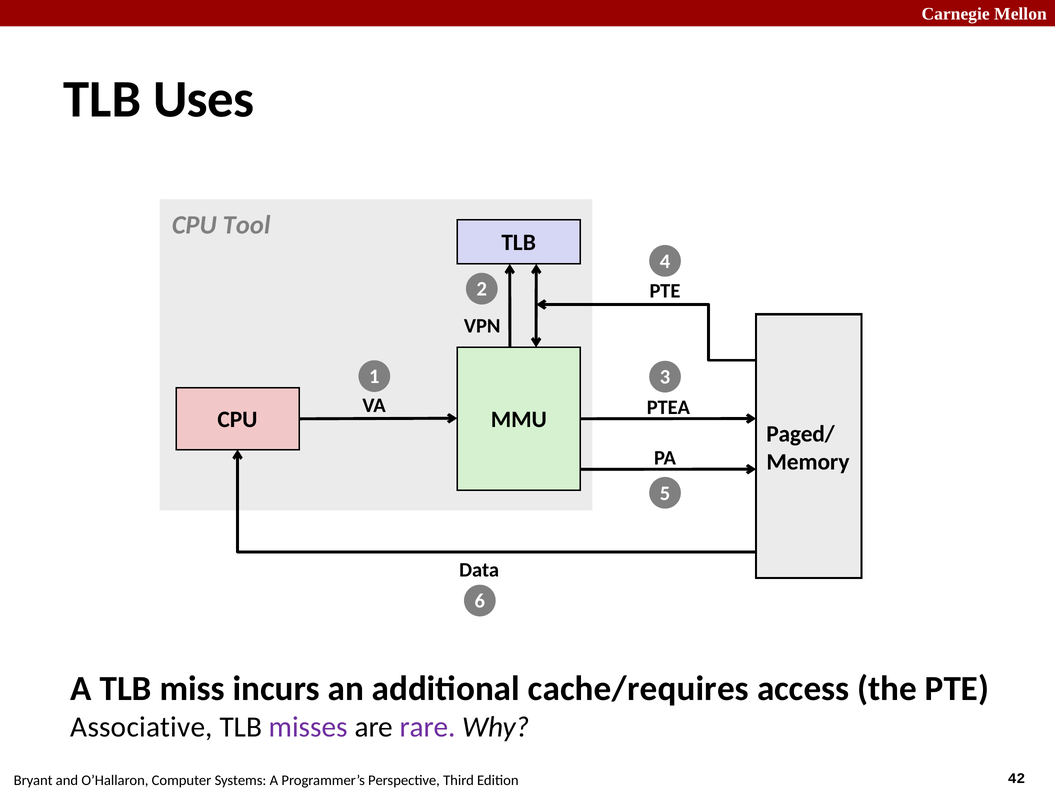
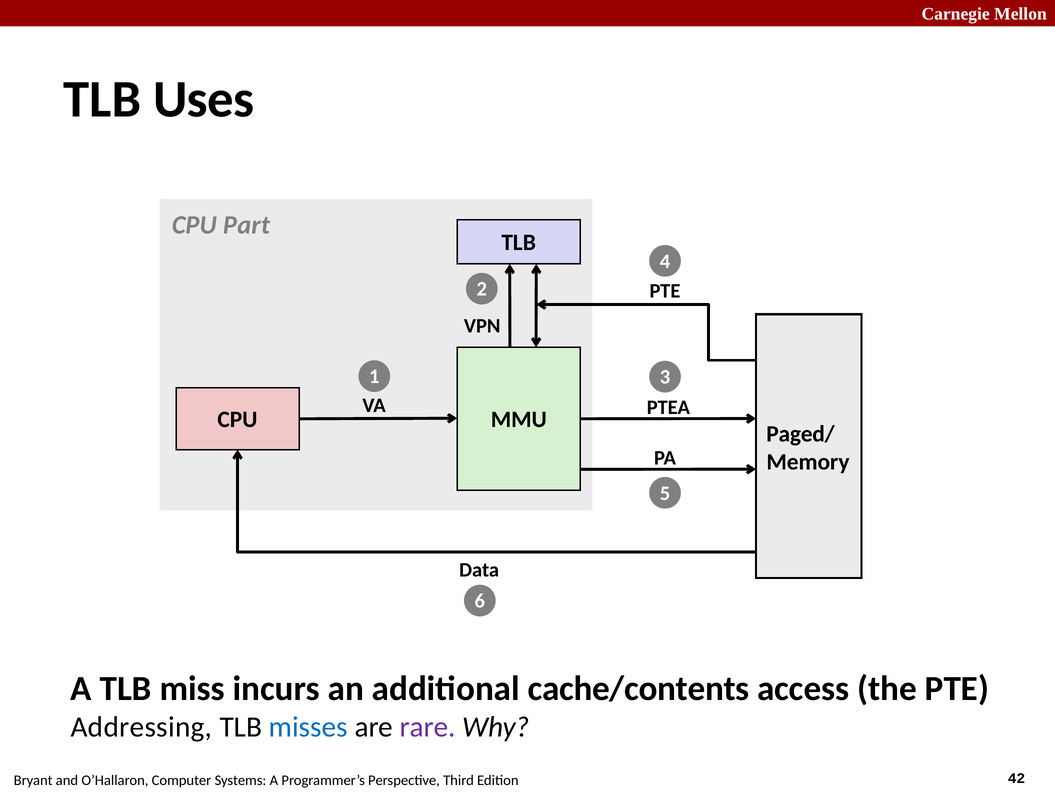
Tool: Tool -> Part (247, 225)
cache/requires: cache/requires -> cache/contents (639, 688)
Associative: Associative -> Addressing (141, 726)
misses colour: purple -> blue (308, 726)
